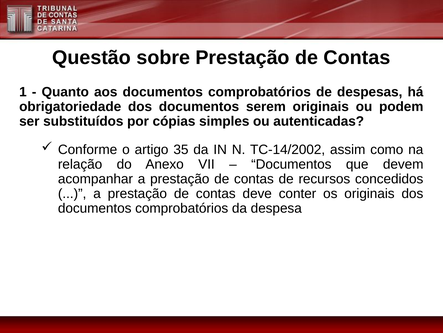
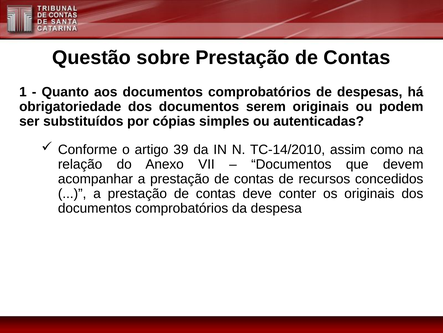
35: 35 -> 39 (181, 149)
TC-14/2002: TC-14/2002 -> TC-14/2010 (288, 149)
